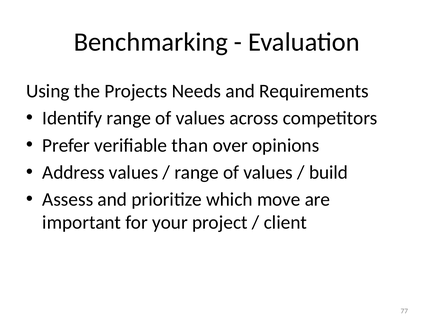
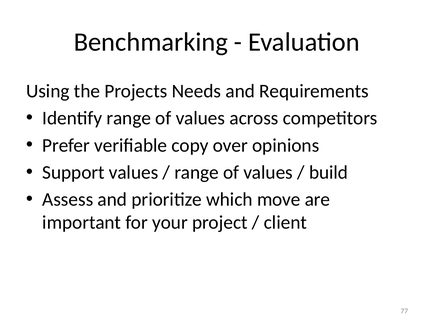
than: than -> copy (190, 145)
Address: Address -> Support (73, 172)
